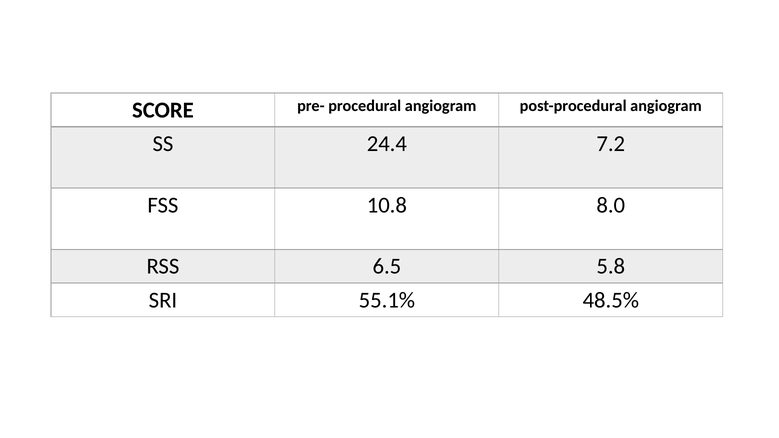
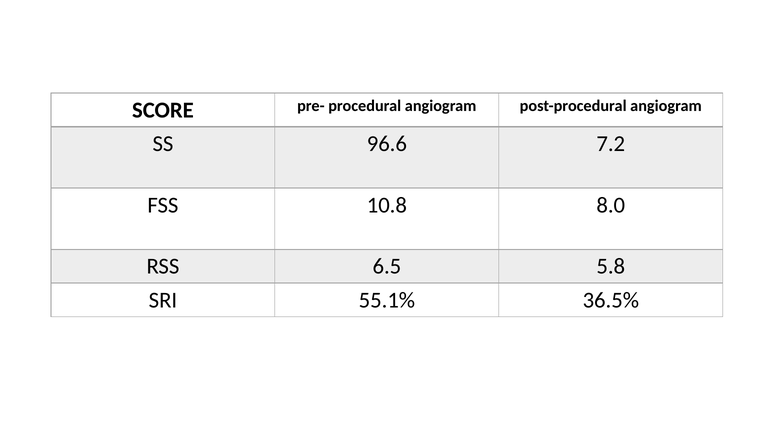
24.4: 24.4 -> 96.6 (387, 144)
48.5%: 48.5% -> 36.5% (611, 300)
